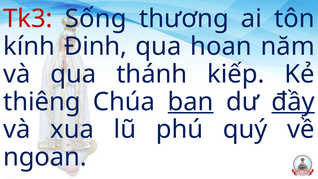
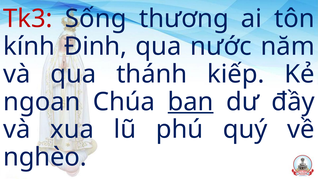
hoan: hoan -> nước (221, 46)
thiêng: thiêng -> ngoan (42, 102)
đầy underline: present -> none (293, 102)
ngoan: ngoan -> nghèo (45, 157)
